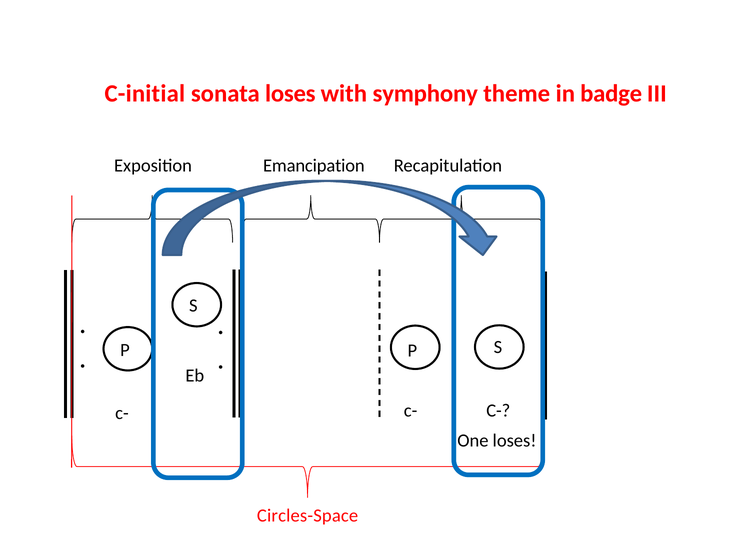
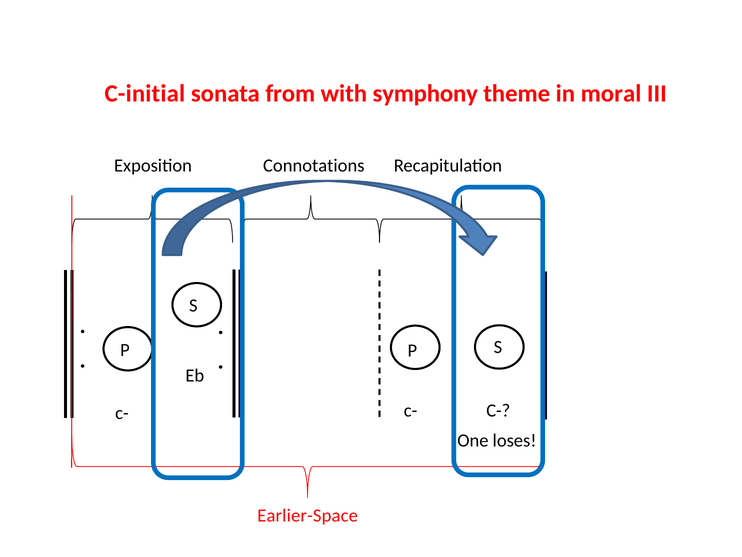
sonata loses: loses -> from (290, 94)
badge: badge -> moral (611, 94)
Emancipation: Emancipation -> Connotations (314, 165)
Circles-Space: Circles-Space -> Earlier-Space (308, 515)
